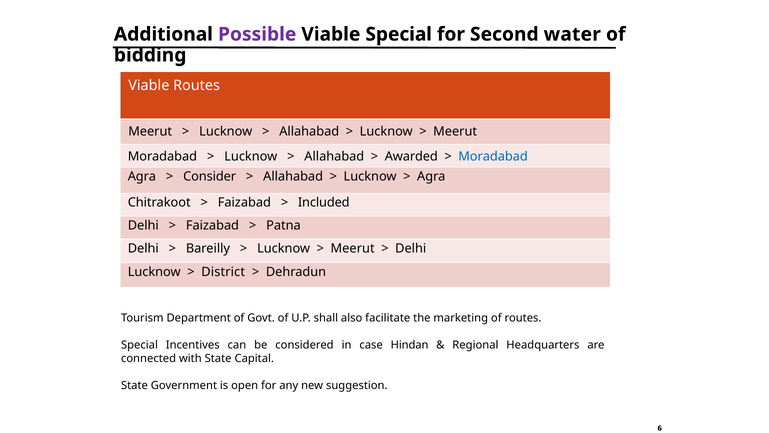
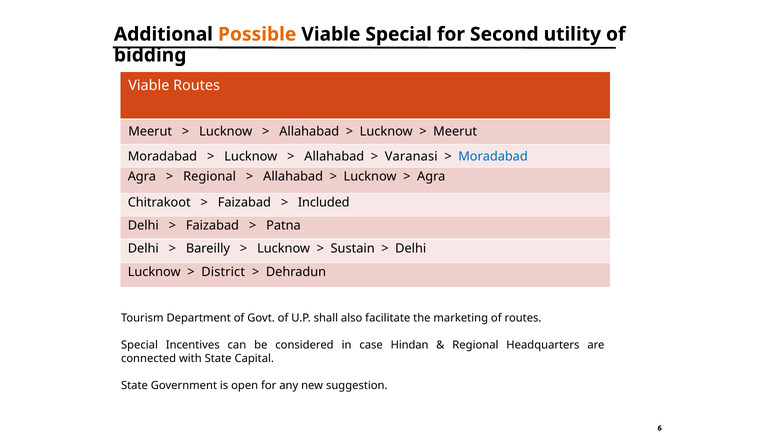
Possible colour: purple -> orange (257, 34)
water: water -> utility (572, 34)
Awarded: Awarded -> Varanasi (411, 156)
Consider: Consider -> Regional (210, 176)
Meerut: Meerut -> Sustain (353, 248)
